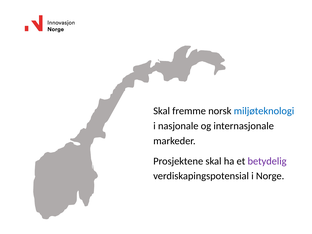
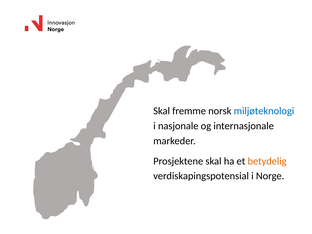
betydelig colour: purple -> orange (267, 161)
